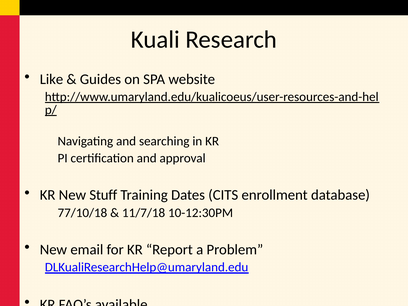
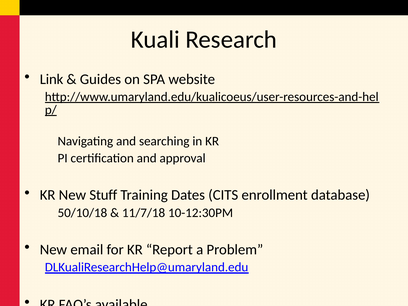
Like: Like -> Link (52, 79)
77/10/18: 77/10/18 -> 50/10/18 (82, 213)
